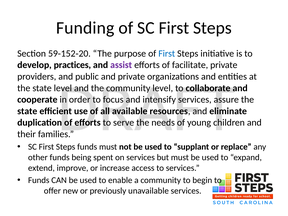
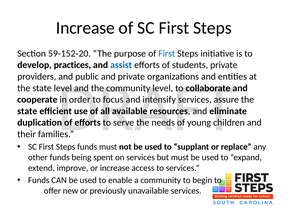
Funding: Funding -> Increase (85, 28)
assist colour: purple -> blue (121, 65)
facilitate: facilitate -> students (190, 65)
